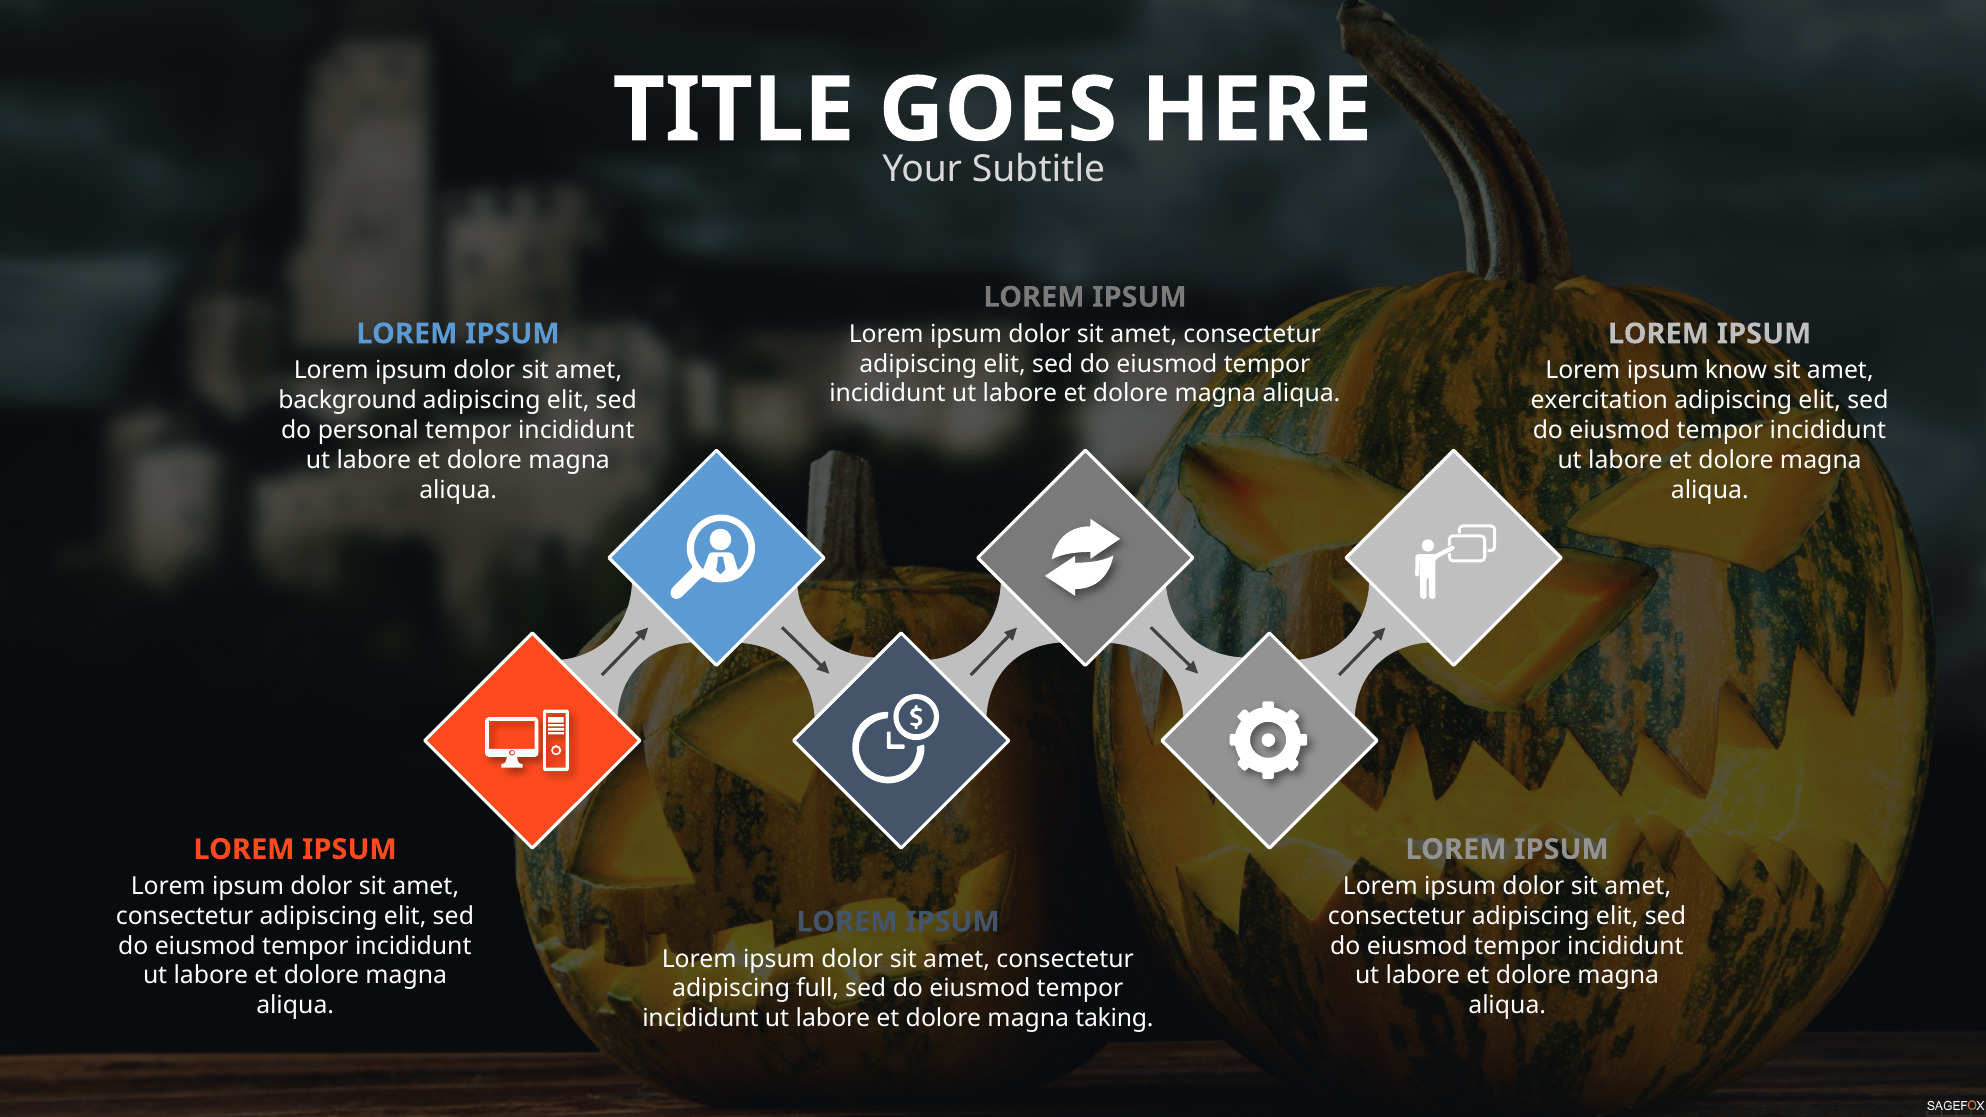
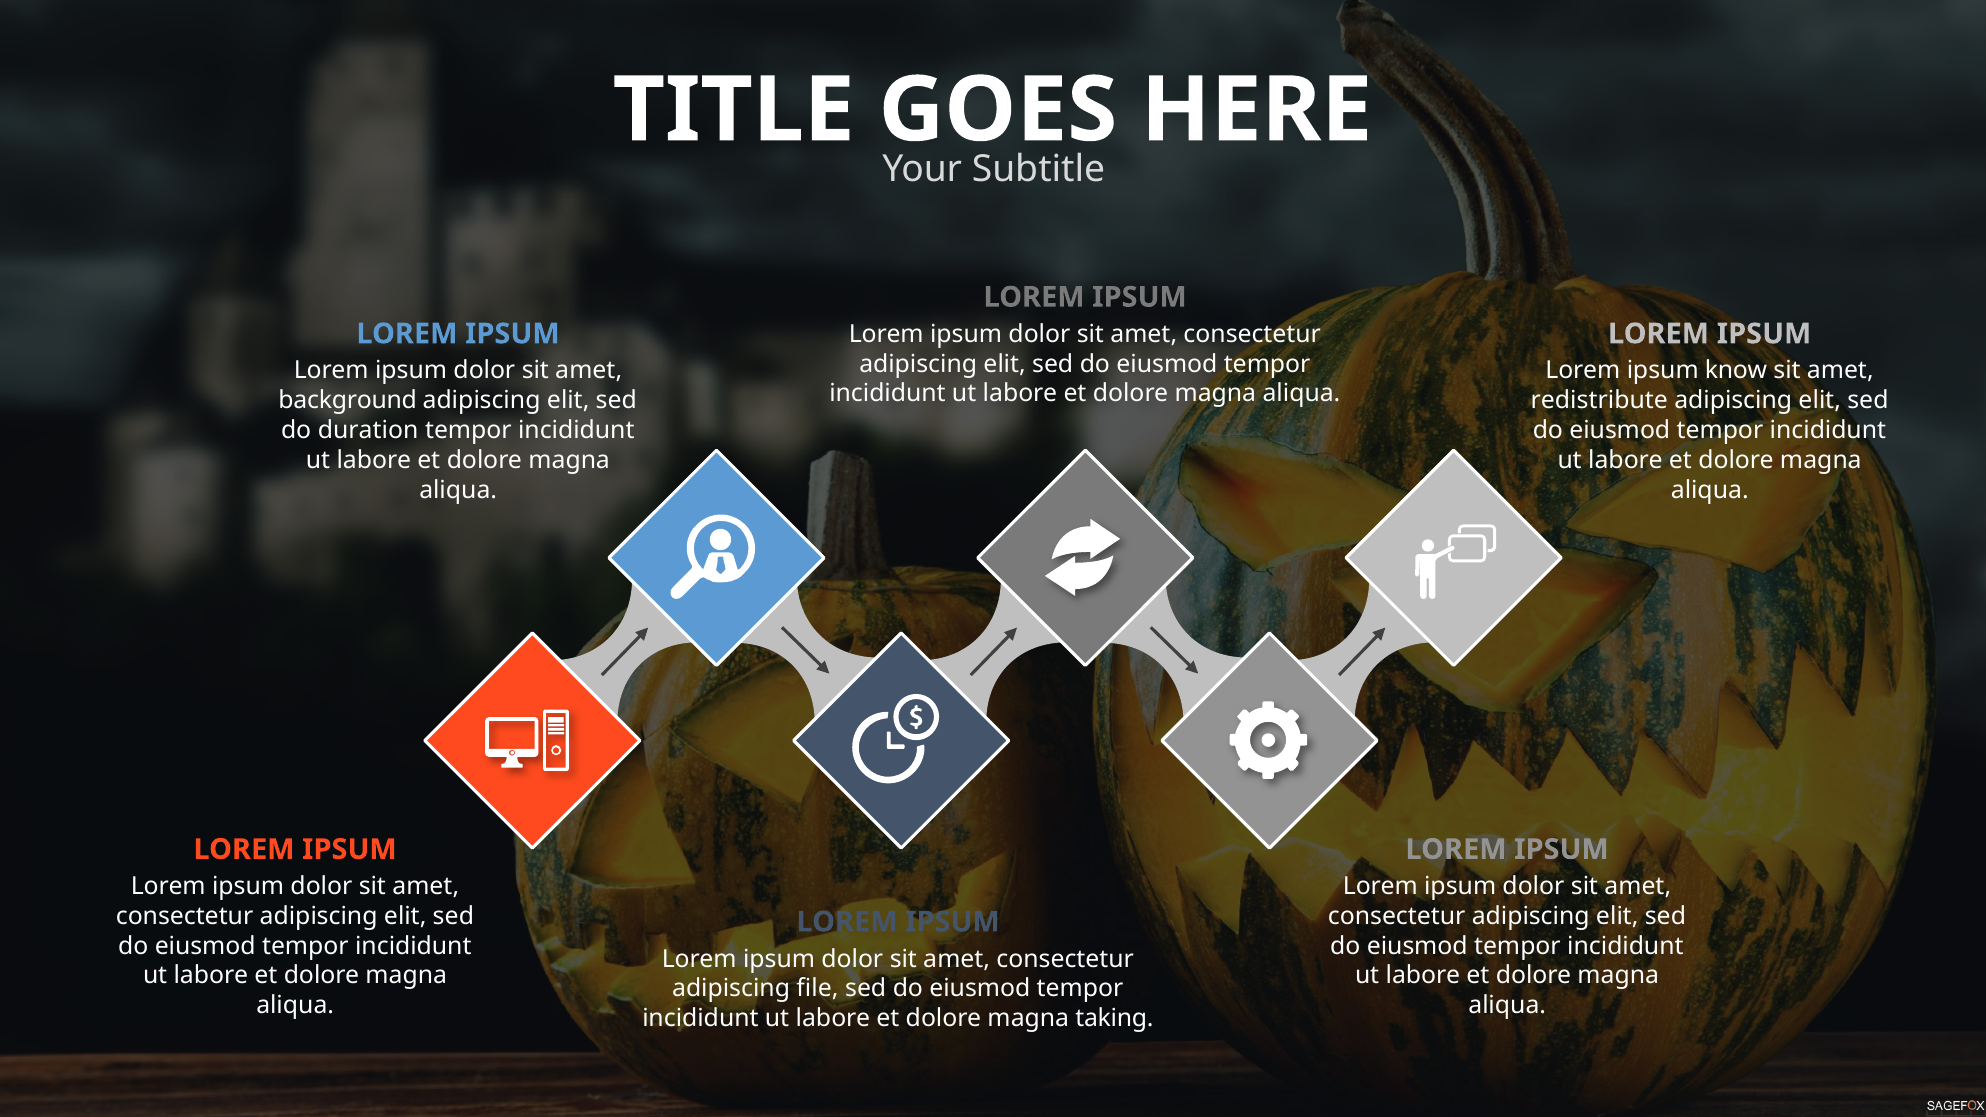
exercitation: exercitation -> redistribute (1599, 401)
personal: personal -> duration (368, 430)
full: full -> file (818, 989)
